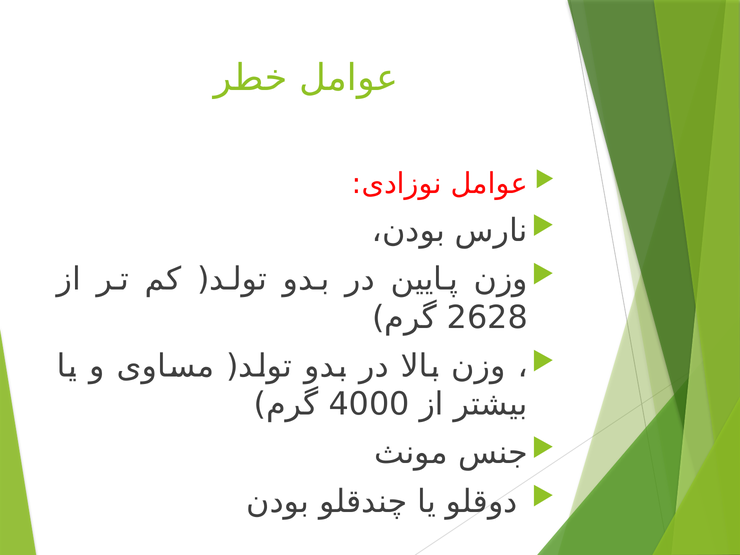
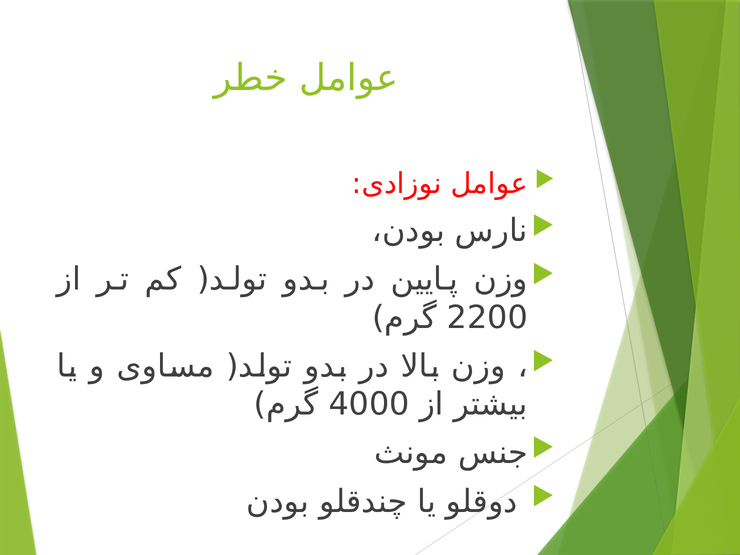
2628: 2628 -> 2200 (487, 318)
